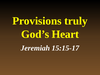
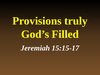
Heart: Heart -> Filled (65, 34)
